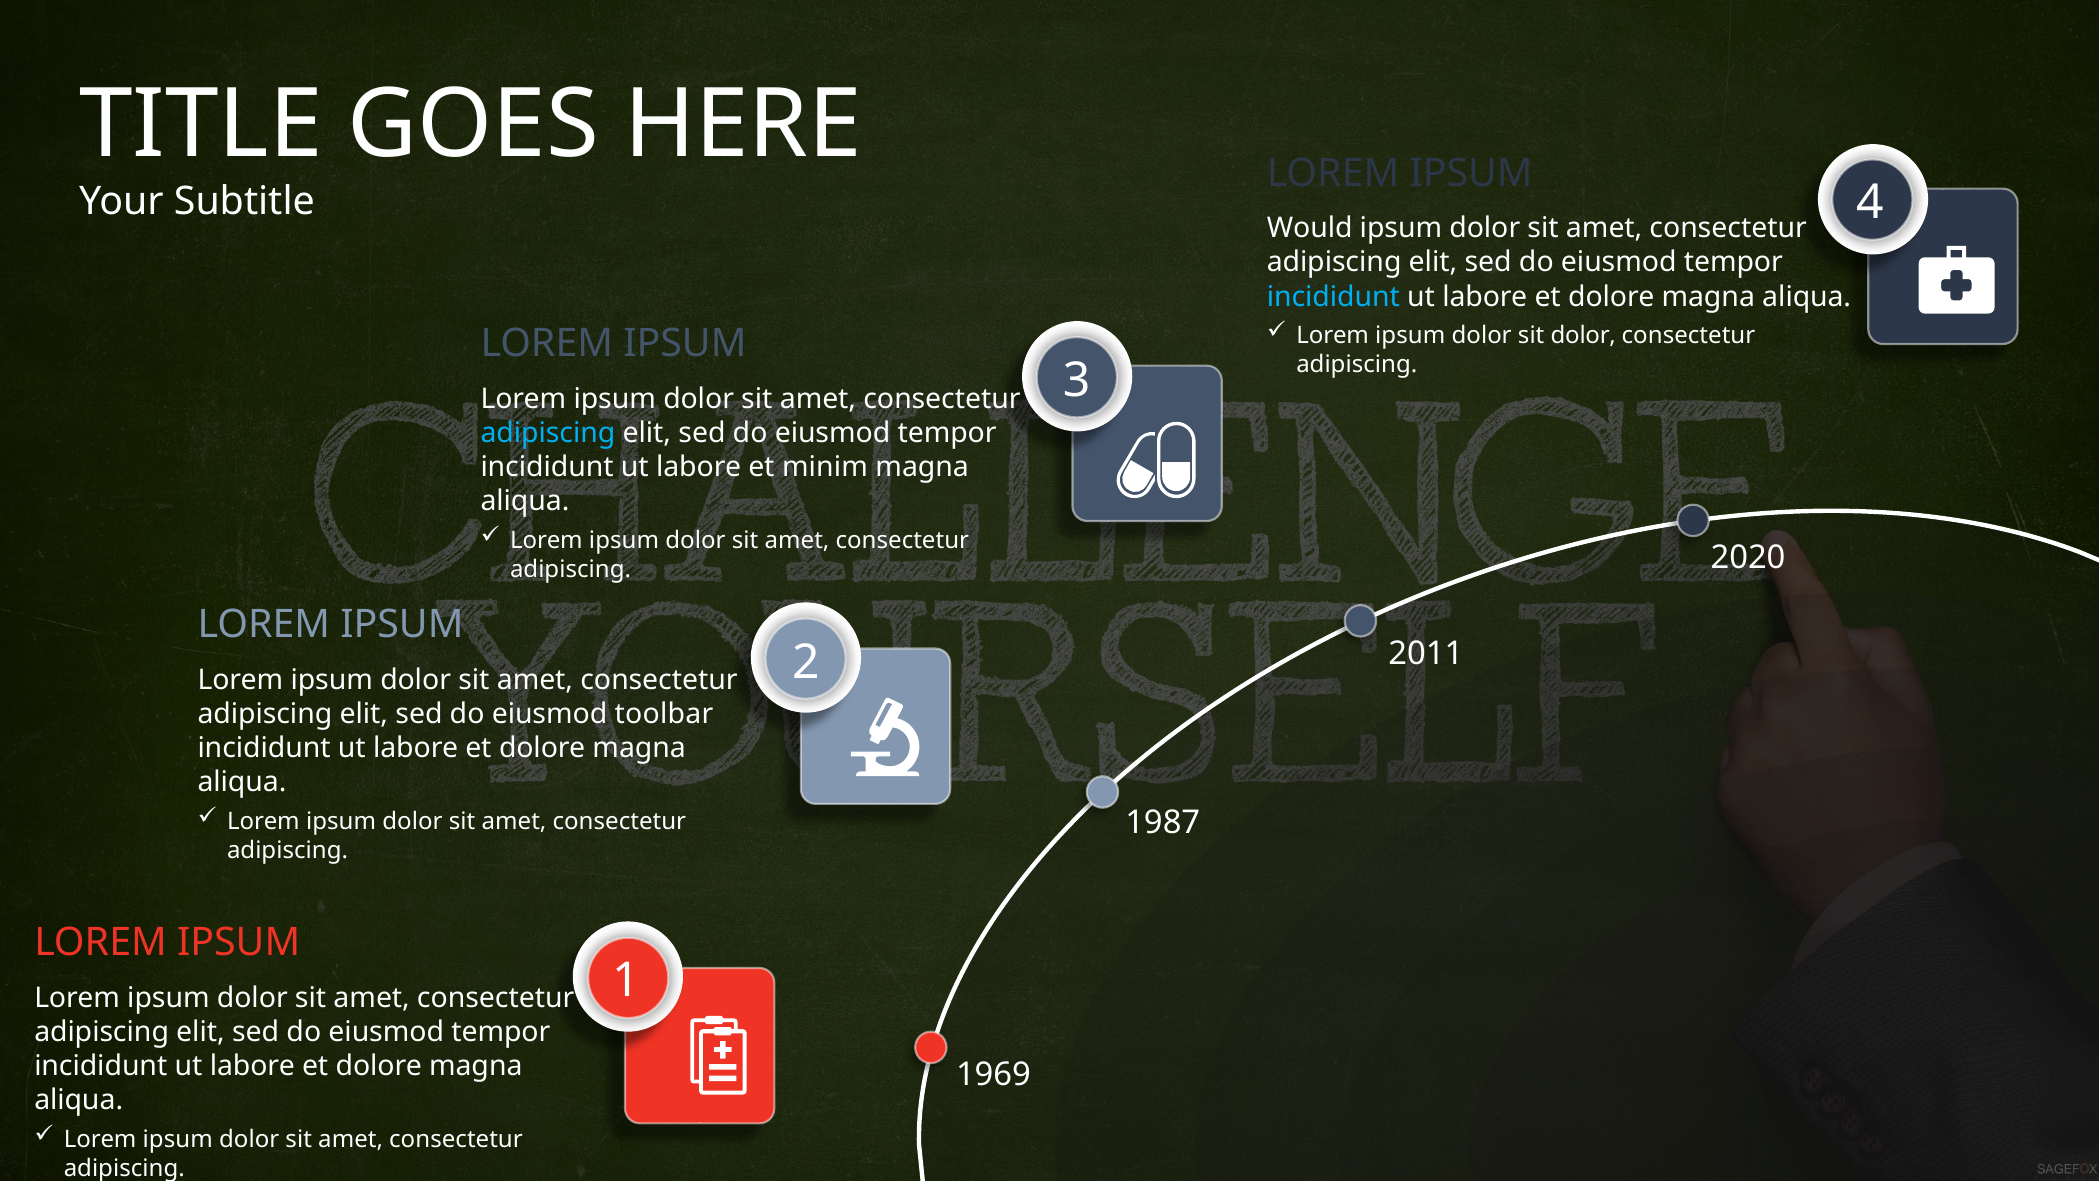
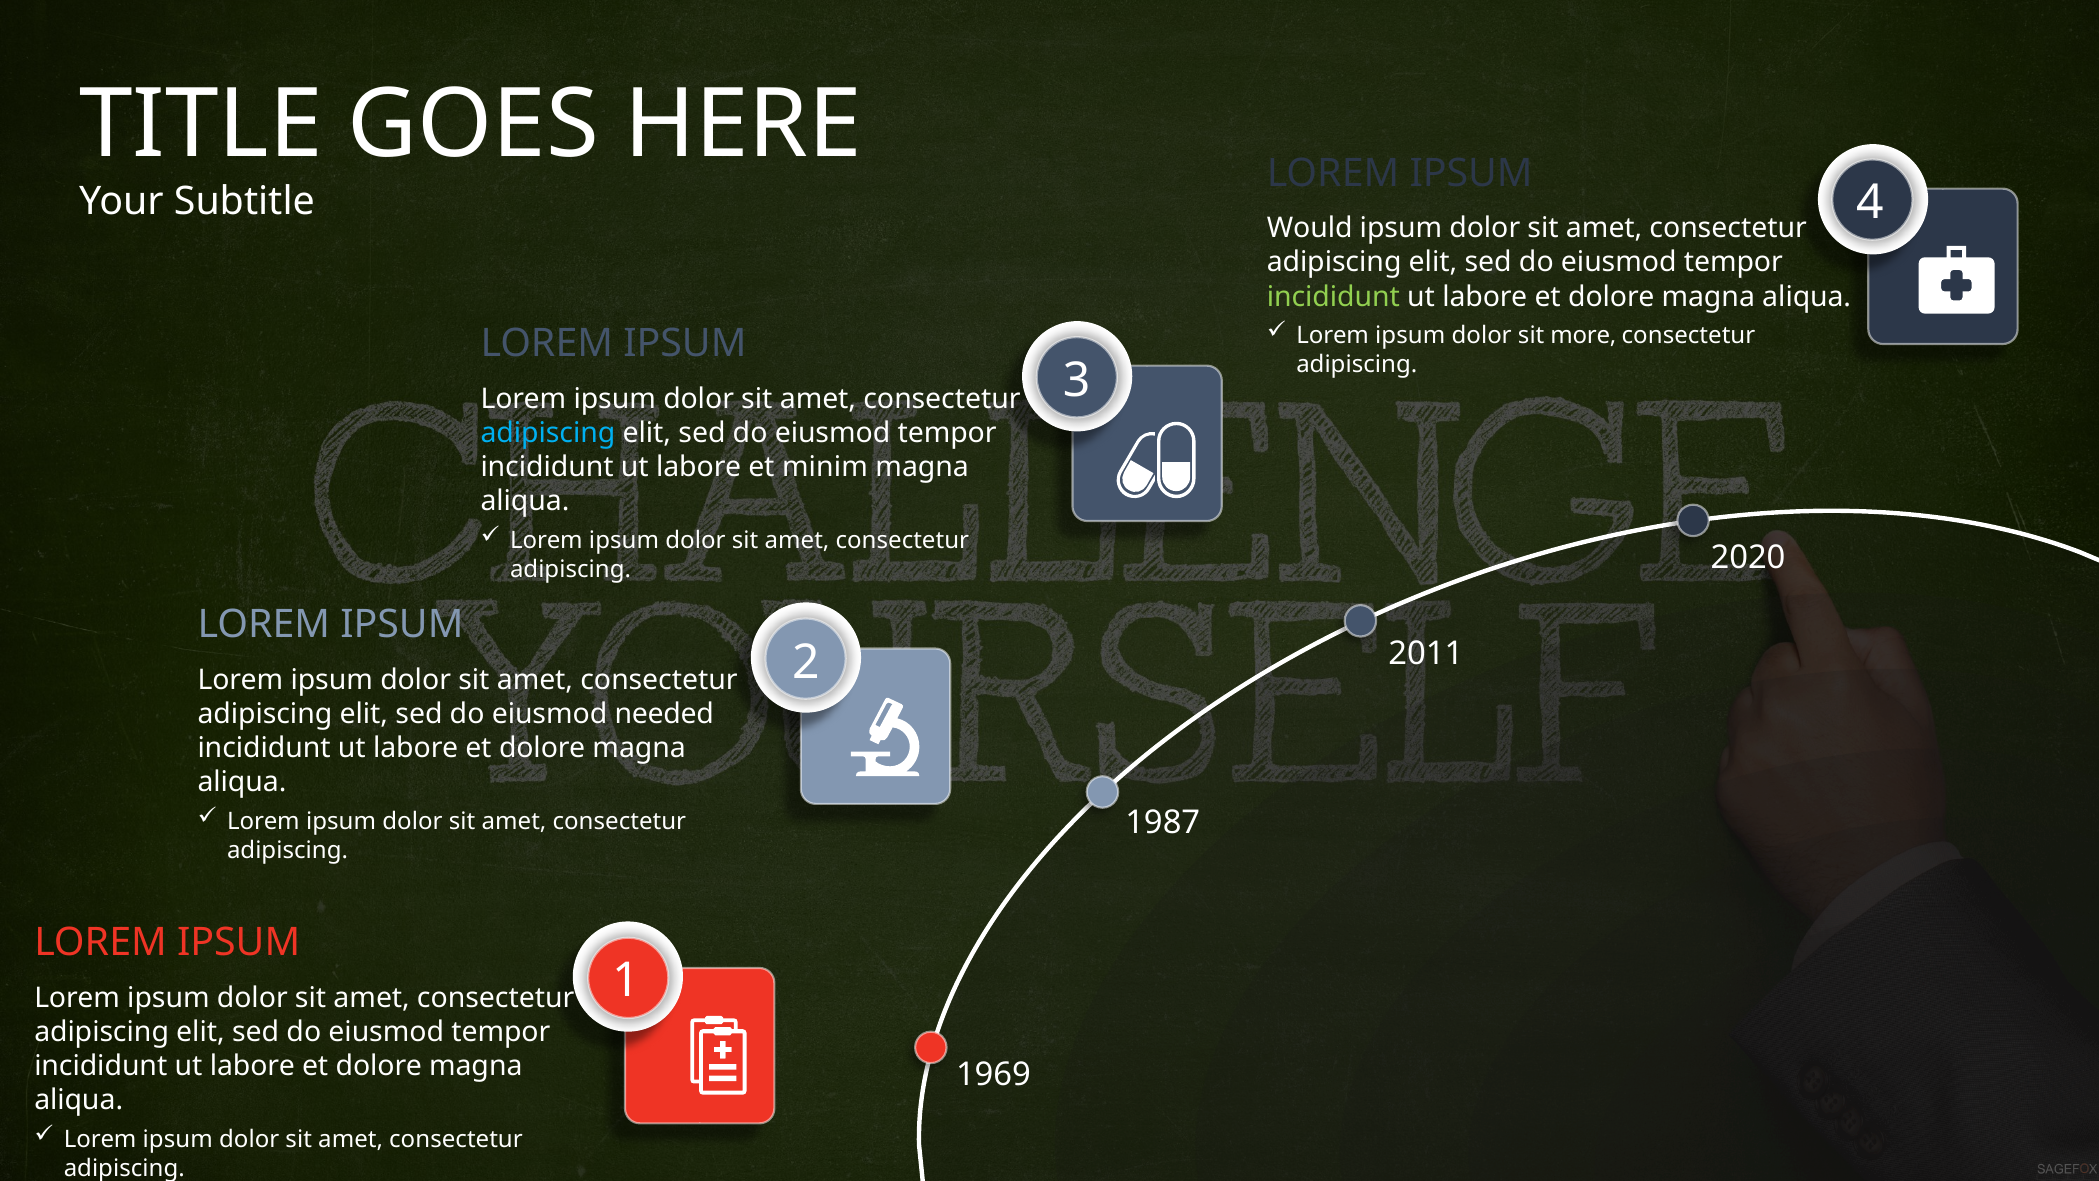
incididunt colour: light blue -> light green (1333, 297)
sit dolor: dolor -> more (1583, 336)
toolbar: toolbar -> needed (664, 714)
